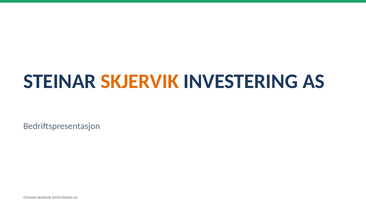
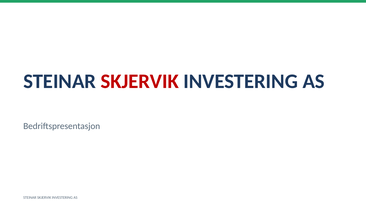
SKJERVIK colour: orange -> red (140, 81)
